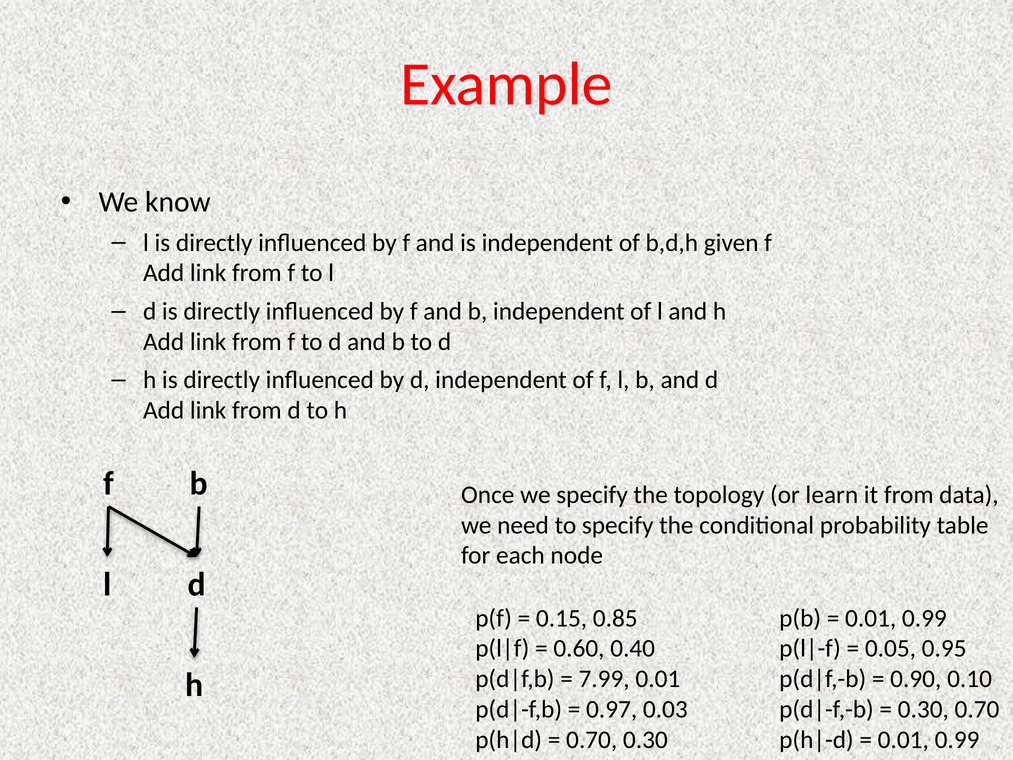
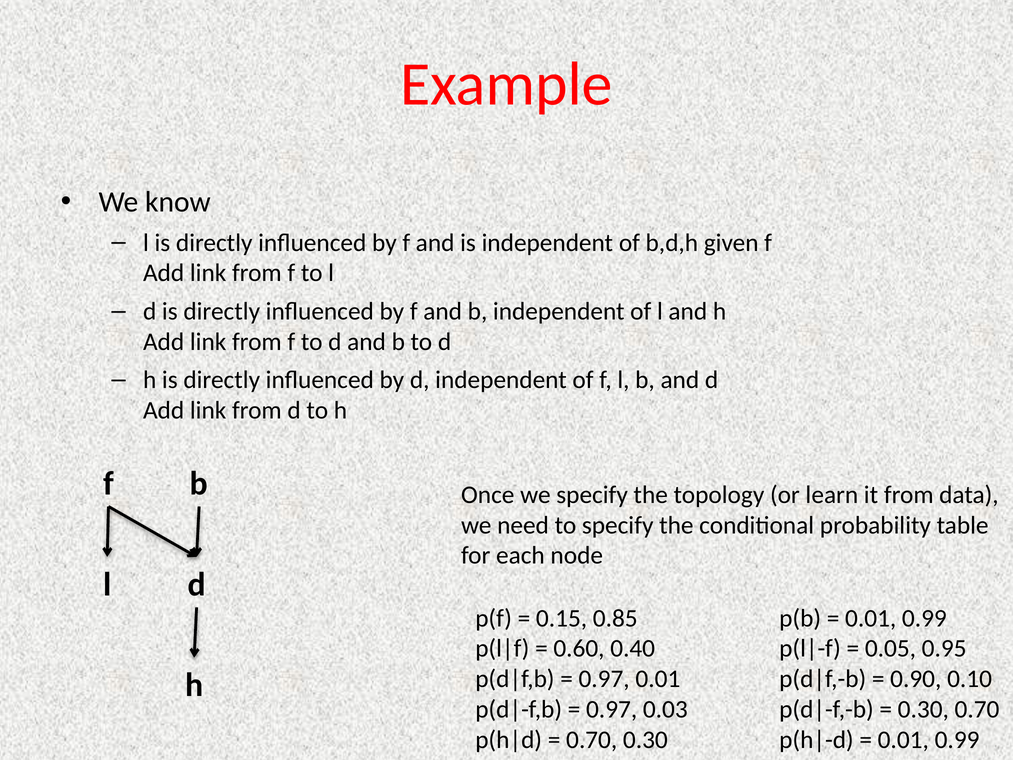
7.99: 7.99 -> 0.97 (604, 679)
